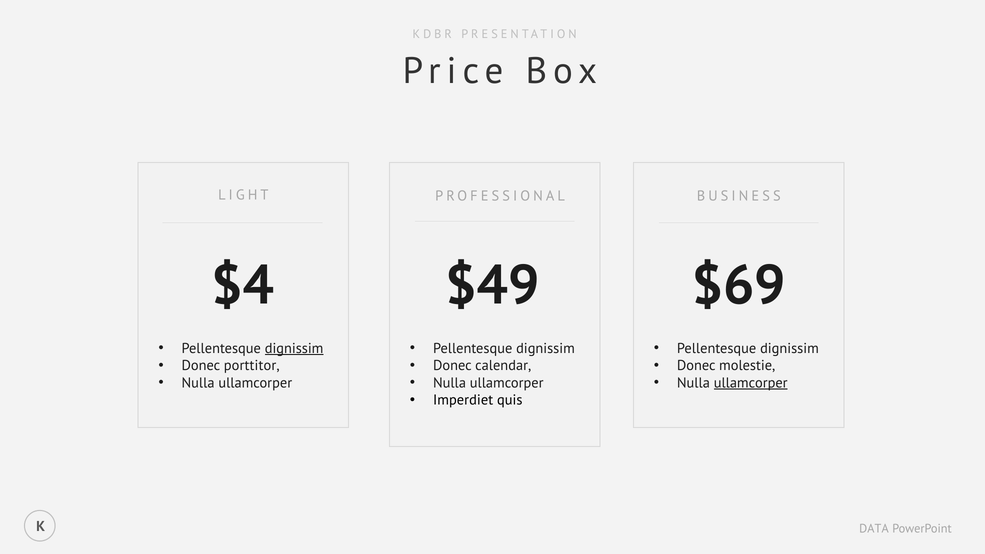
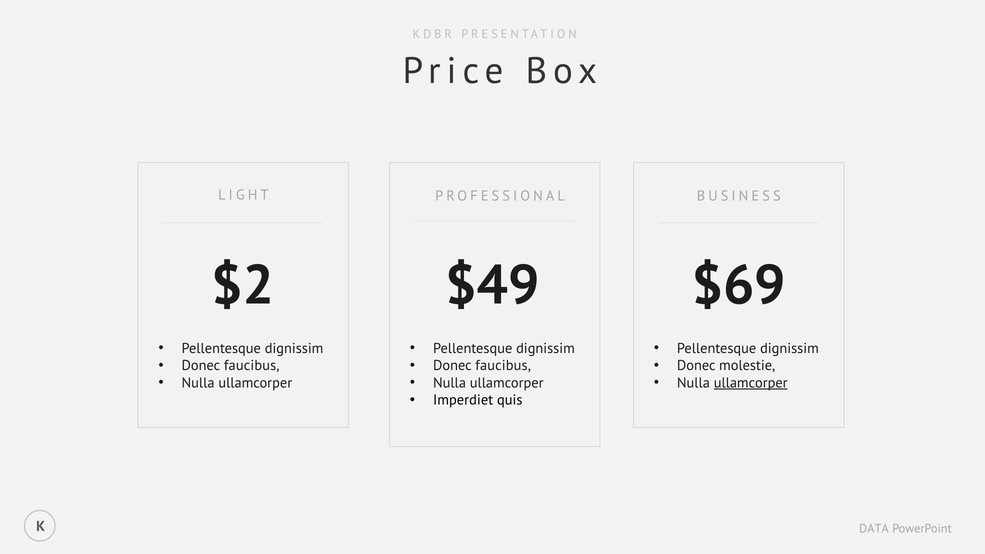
$4: $4 -> $2 (243, 285)
dignissim underline: present -> none (294, 348)
porttitor: porttitor -> faucibus (252, 366)
calendar: calendar -> faucibus (503, 366)
